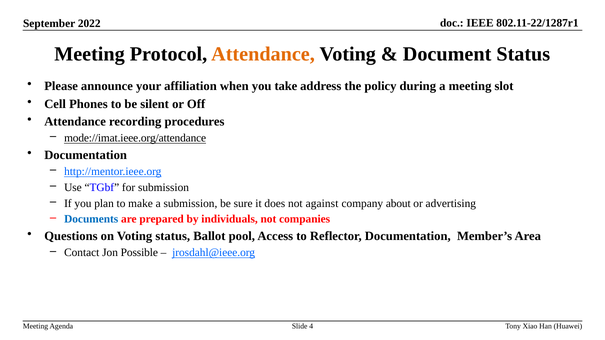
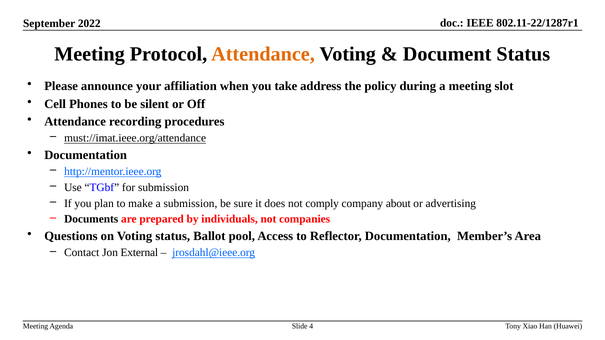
mode://imat.ieee.org/attendance: mode://imat.ieee.org/attendance -> must://imat.ieee.org/attendance (135, 138)
against: against -> comply (322, 203)
Documents colour: blue -> black (91, 219)
Possible: Possible -> External (139, 253)
